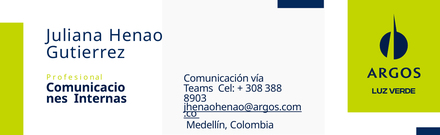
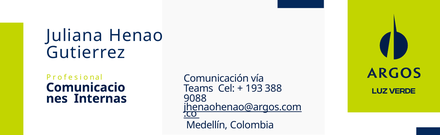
308: 308 -> 193 (254, 89)
8903: 8903 -> 9088 (195, 99)
